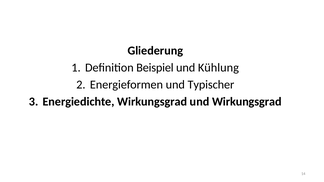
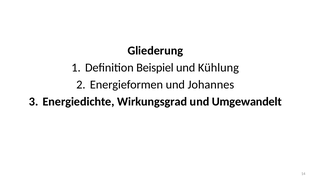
Typischer: Typischer -> Johannes (211, 85)
und Wirkungsgrad: Wirkungsgrad -> Umgewandelt (247, 102)
